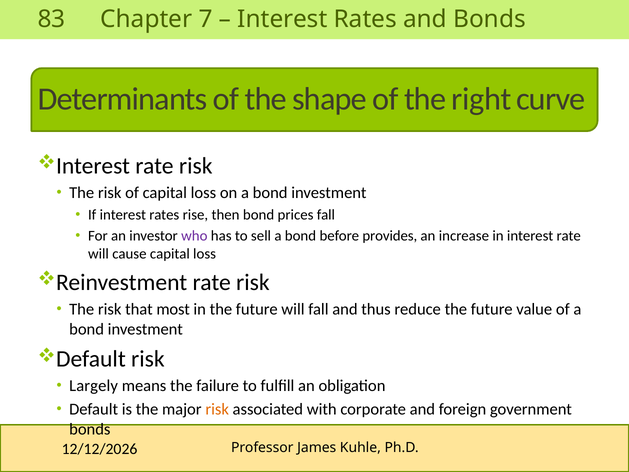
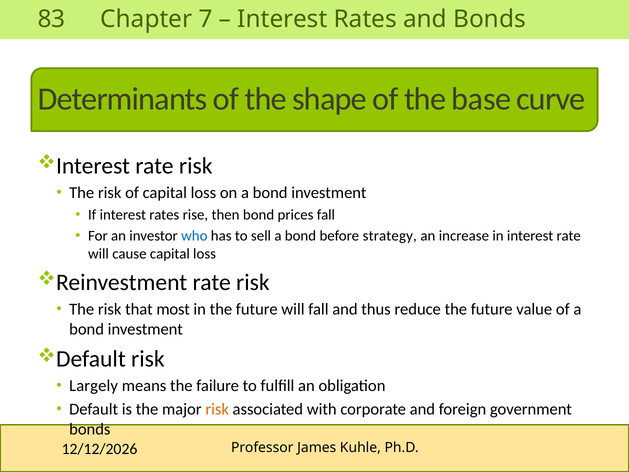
right: right -> base (481, 99)
who colour: purple -> blue (194, 236)
provides: provides -> strategy (390, 236)
